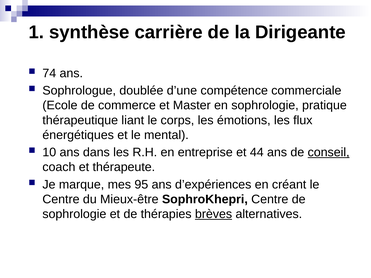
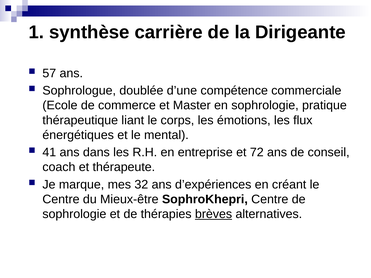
74: 74 -> 57 (49, 73)
10: 10 -> 41 (49, 152)
44: 44 -> 72 (257, 152)
conseil underline: present -> none (329, 152)
95: 95 -> 32 (141, 185)
